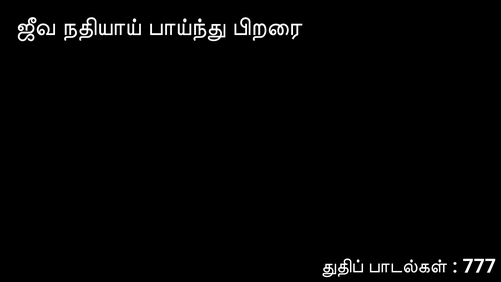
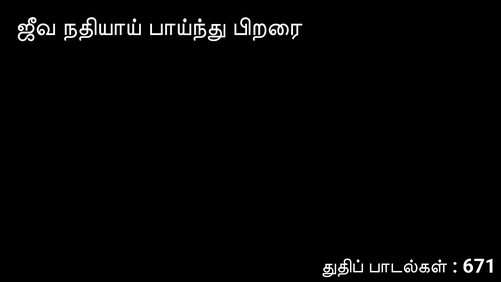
777: 777 -> 671 (479, 266)
